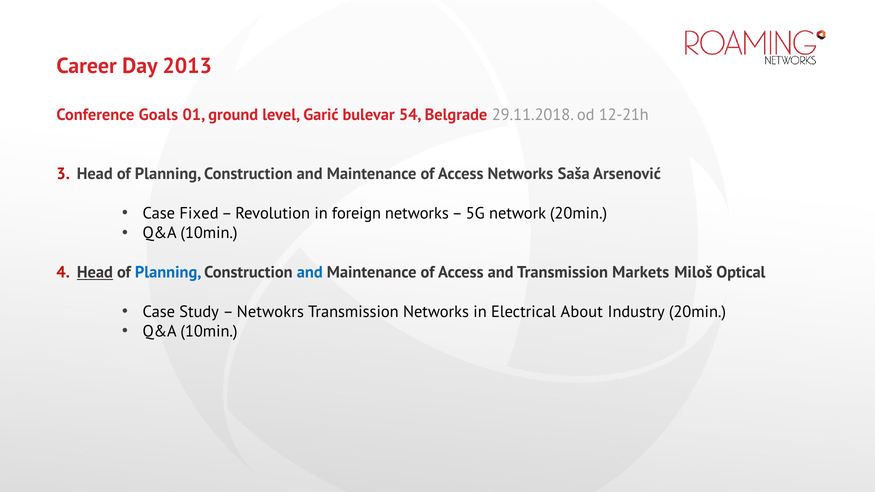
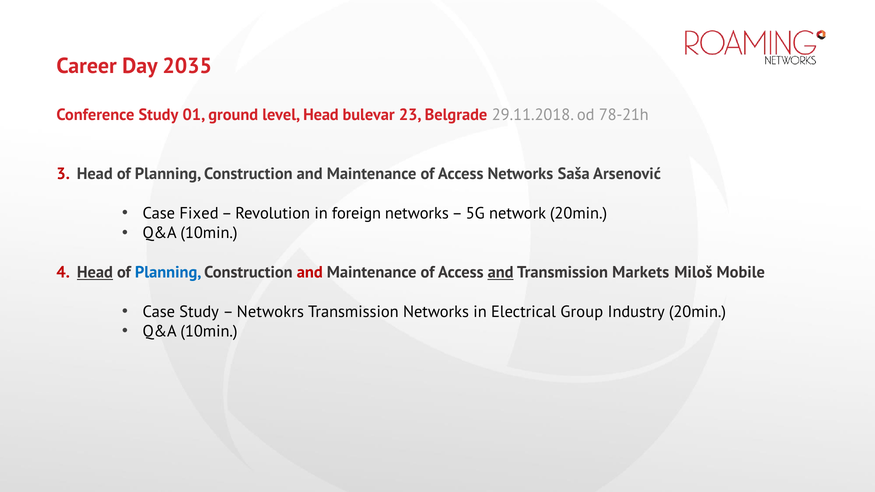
2013: 2013 -> 2035 (187, 66)
Conference Goals: Goals -> Study (158, 115)
level Garić: Garić -> Head (321, 115)
54: 54 -> 23 (410, 115)
12-21h: 12-21h -> 78-21h (624, 115)
and colour: blue -> red (310, 273)
and underline: none -> present (501, 273)
Optical: Optical -> Mobile (741, 273)
About: About -> Group (582, 312)
